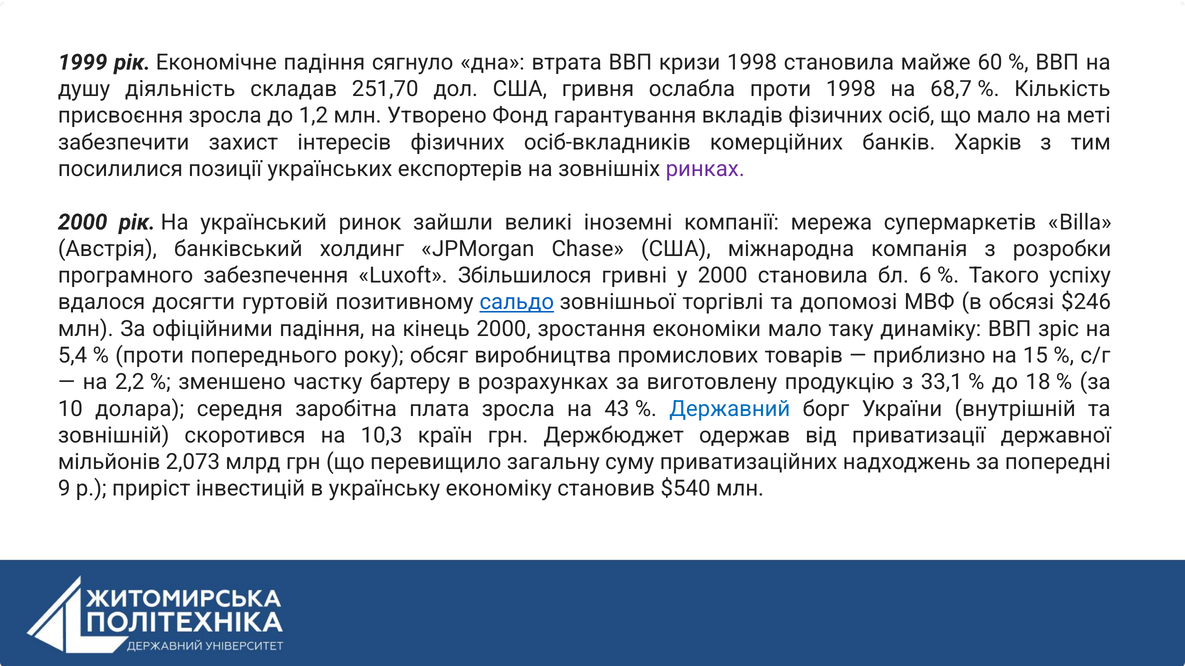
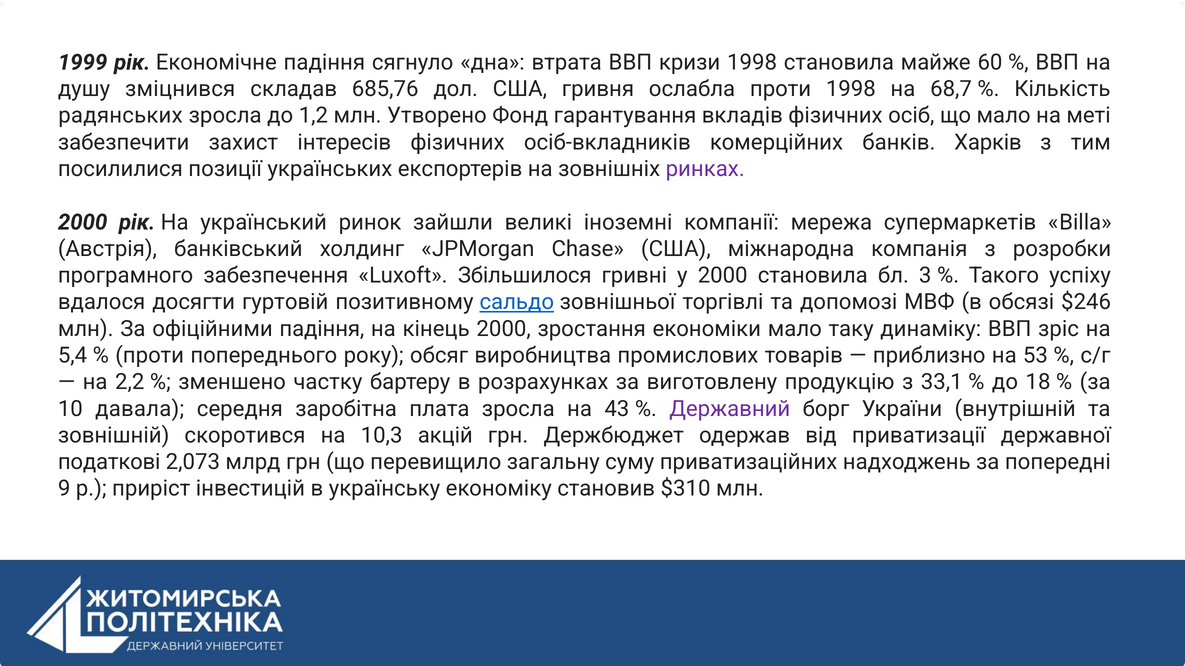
діяльність: діяльність -> зміцнився (180, 89)
251,70: 251,70 -> 685,76 (385, 89)
присвоєння: присвоєння -> радянських (120, 116)
6: 6 -> 3 (925, 276)
15: 15 -> 53 (1035, 356)
долара: долара -> давала (140, 409)
Державний colour: blue -> purple (730, 409)
країн: країн -> акцій (445, 436)
мільйонів: мільйонів -> податкові (109, 462)
$540: $540 -> $310 (686, 489)
